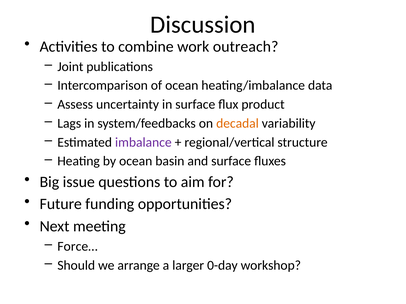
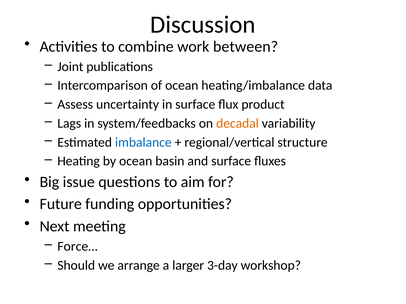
outreach: outreach -> between (246, 47)
imbalance colour: purple -> blue (143, 142)
0-day: 0-day -> 3-day (222, 266)
